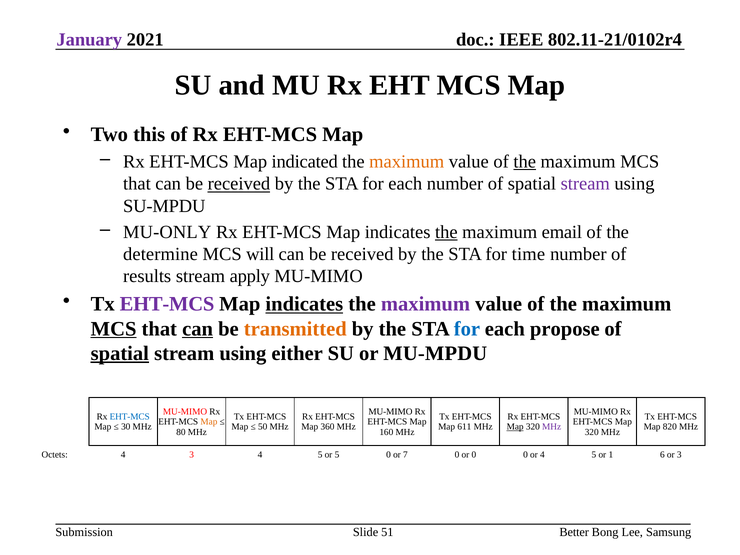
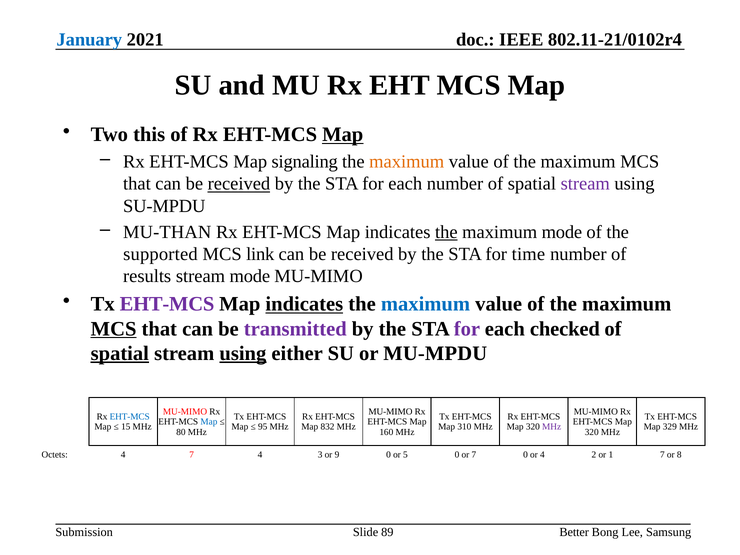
January colour: purple -> blue (89, 39)
Map underline: none -> present (343, 135)
indicated: indicated -> signaling (305, 162)
the underline: present -> none (525, 162)
MU-ONLY: MU-ONLY -> MU-THAN (167, 232)
maximum email: email -> mode (562, 232)
determine: determine -> supported (160, 254)
will: will -> link (260, 254)
stream apply: apply -> mode (250, 276)
maximum colour: purple -> blue (426, 304)
can underline: present -> none (198, 329)
transmitted colour: orange -> purple (295, 329)
for colour: blue -> purple (467, 329)
propose: propose -> checked (565, 329)
using underline: none -> present (243, 353)
Map colour: orange -> blue (209, 422)
30: 30 -> 15 (126, 427)
50: 50 -> 95 (263, 427)
360: 360 -> 832 (327, 427)
611: 611 -> 310 (464, 427)
Map underline: present -> none (515, 427)
820: 820 -> 329 (670, 427)
4 3: 3 -> 7 (192, 455)
5: 5 -> 3 (320, 455)
or 5: 5 -> 9 (337, 455)
7: 7 -> 5 (405, 455)
or 0: 0 -> 7 (474, 455)
or 4 5: 5 -> 2 (594, 455)
1 6: 6 -> 7 (662, 455)
or 3: 3 -> 8 (679, 455)
51: 51 -> 89 (387, 532)
